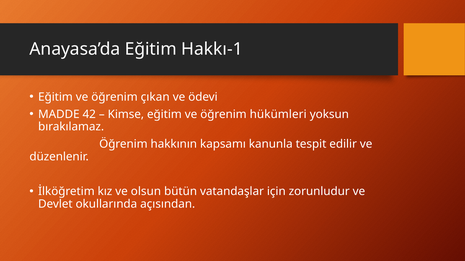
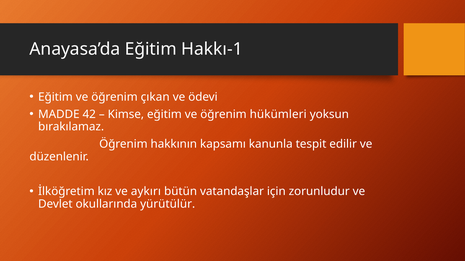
olsun: olsun -> aykırı (146, 192)
açısından: açısından -> yürütülür (168, 204)
